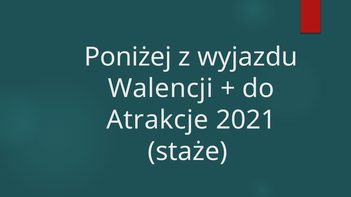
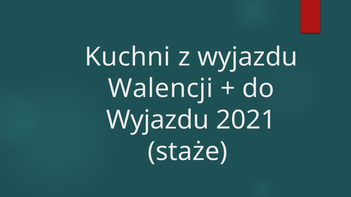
Poniżej: Poniżej -> Kuchni (128, 57)
Atrakcje: Atrakcje -> Wyjazdu (158, 120)
